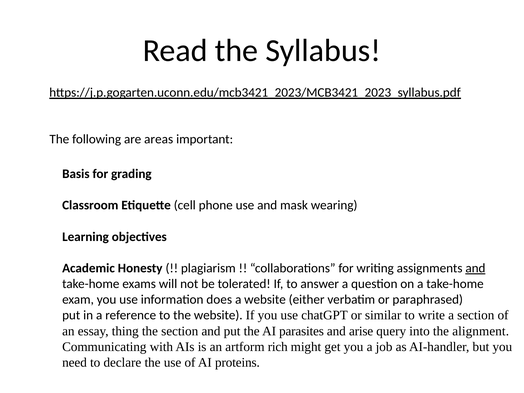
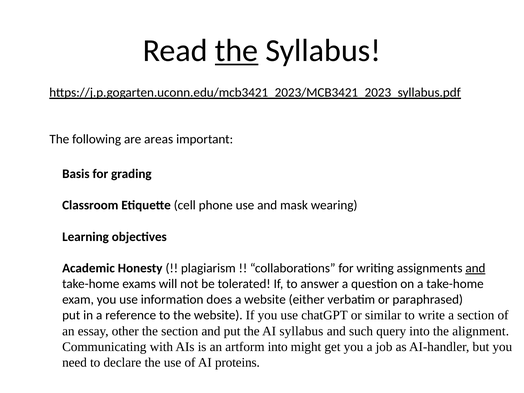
the underline: none -> present (237, 51)
thing: thing -> other (125, 331)
AI parasites: parasites -> syllabus (301, 331)
arise: arise -> such (361, 331)
artform rich: rich -> into (278, 347)
